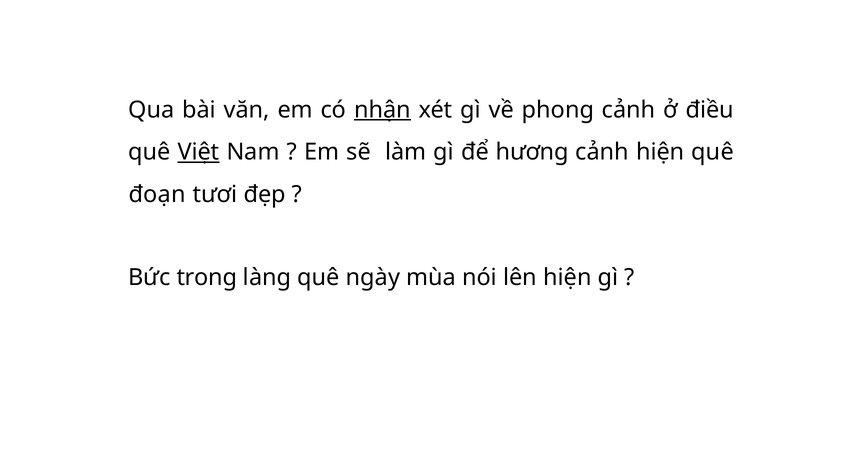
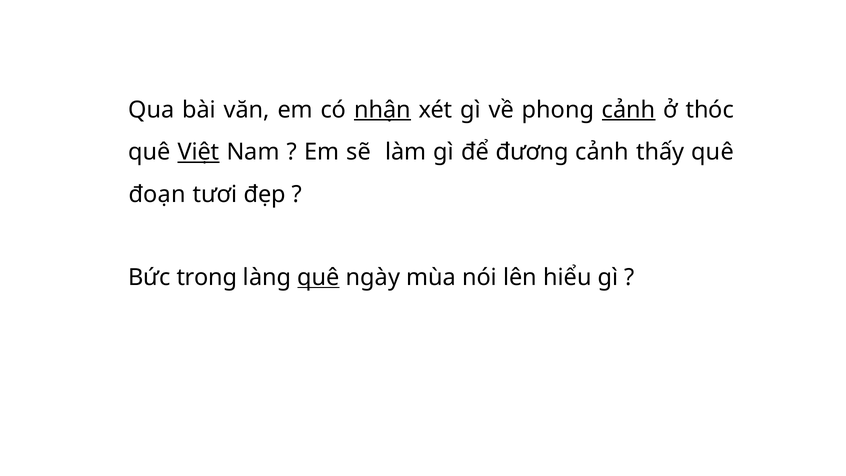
cảnh underline: none -> present (629, 110)
điều: điều -> thóc (710, 110)
hương: hương -> đương (532, 152)
cảnh hiện: hiện -> thấy (660, 152)
quê underline: none -> present (319, 277)
lên hiện: hiện -> hiểu (567, 277)
